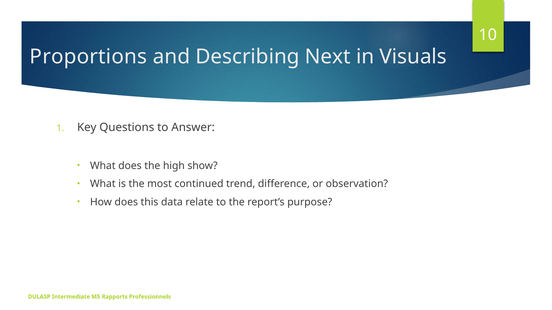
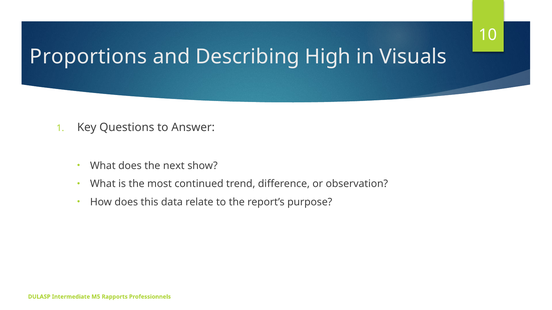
Next: Next -> High (328, 57)
high: high -> next (174, 166)
